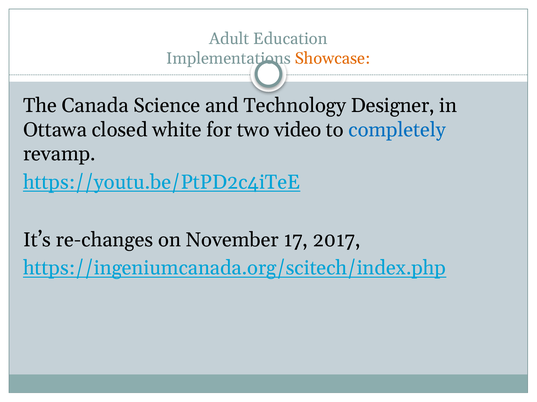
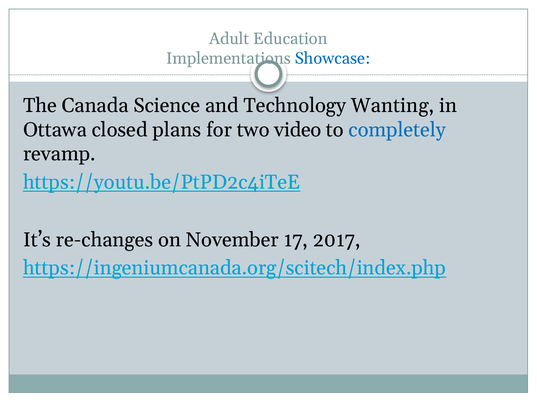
Showcase colour: orange -> blue (333, 58)
Designer: Designer -> Wanting (393, 106)
white: white -> plans (177, 130)
